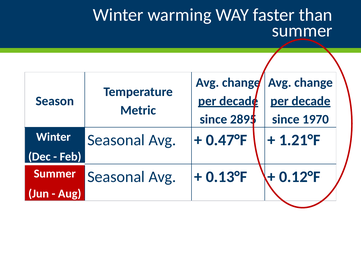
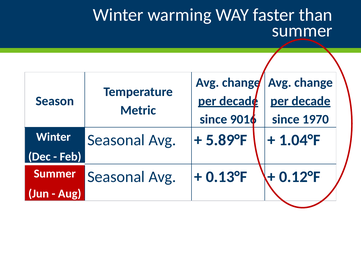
2895: 2895 -> 9016 (243, 119)
0.47°F: 0.47°F -> 5.89°F (227, 140)
1.21°F: 1.21°F -> 1.04°F (300, 140)
